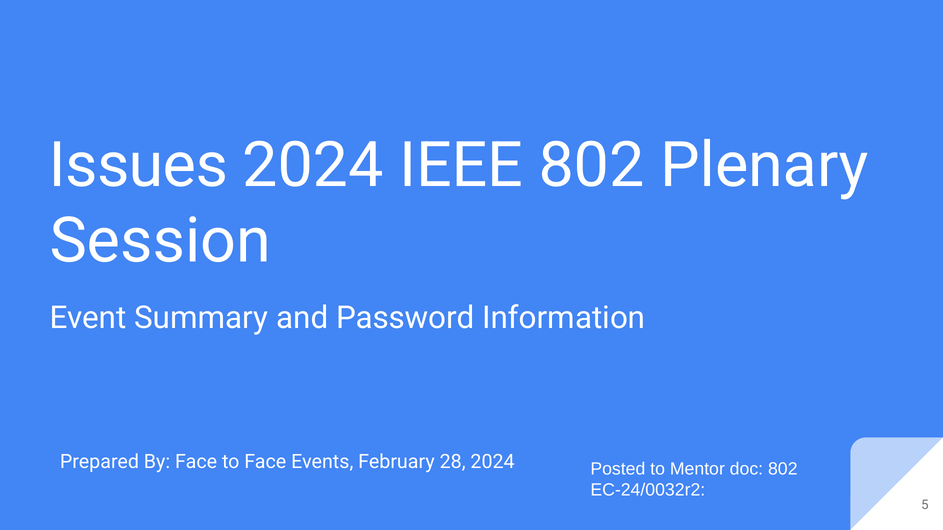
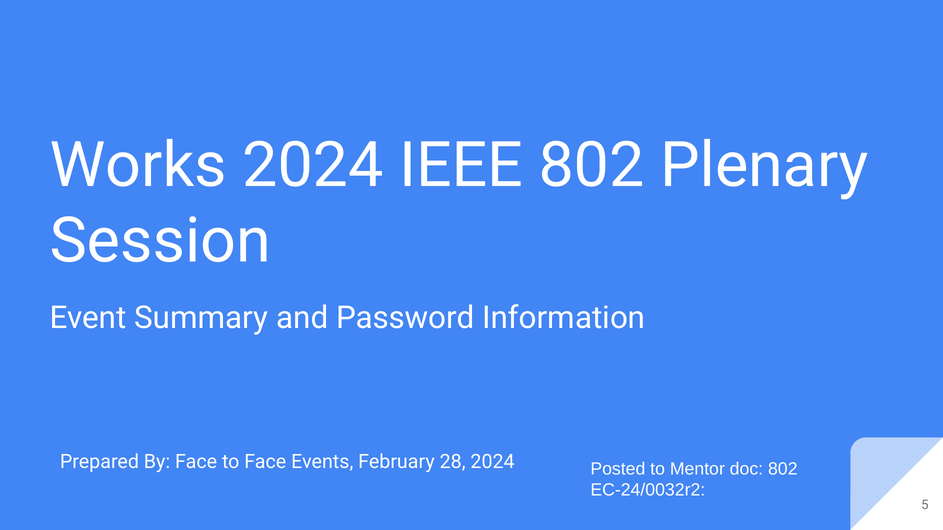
Issues: Issues -> Works (138, 166)
